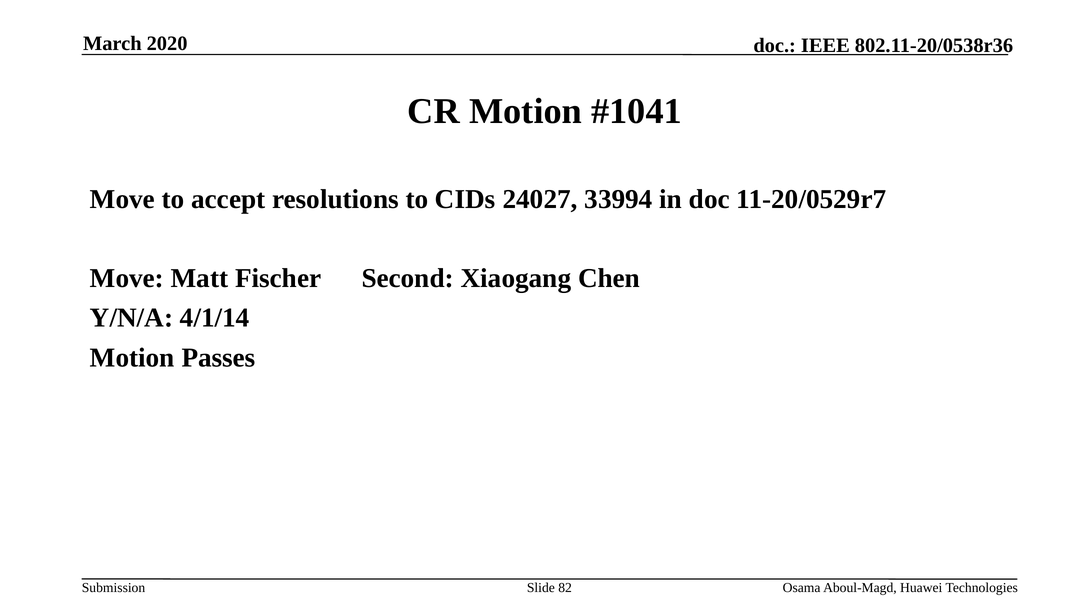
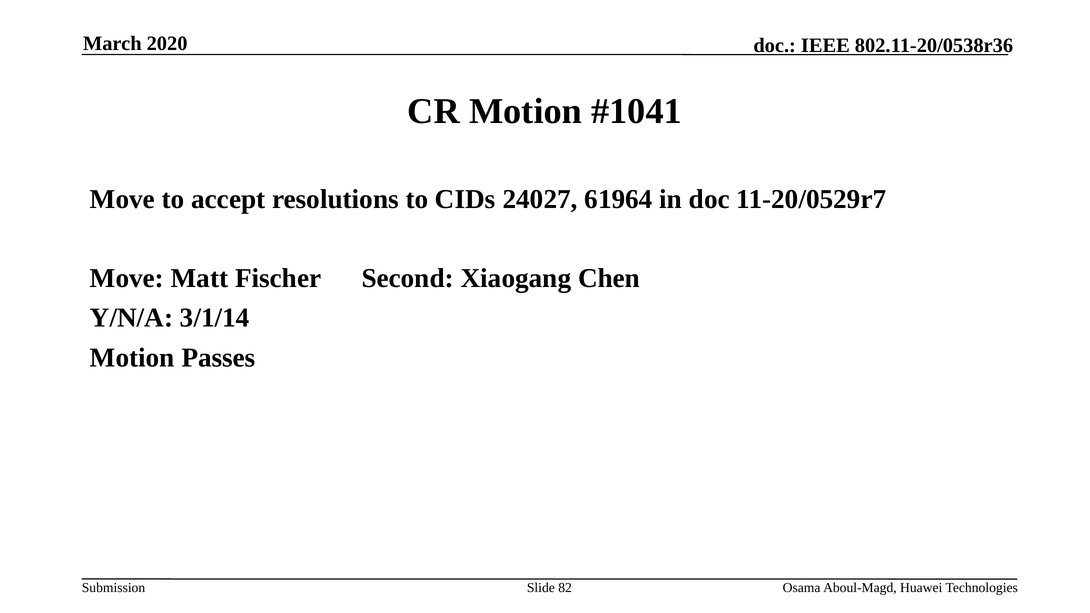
33994: 33994 -> 61964 (619, 199)
4/1/14: 4/1/14 -> 3/1/14 (215, 318)
